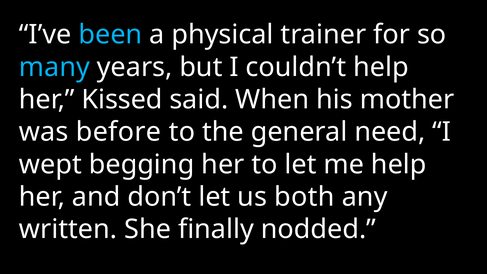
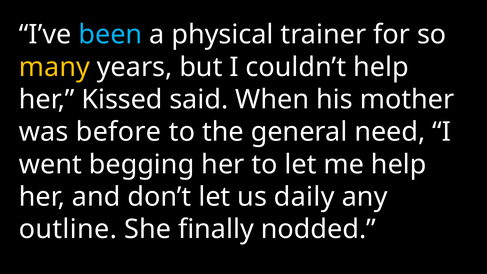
many colour: light blue -> yellow (54, 67)
wept: wept -> went (50, 164)
both: both -> daily (304, 197)
written: written -> outline (68, 229)
